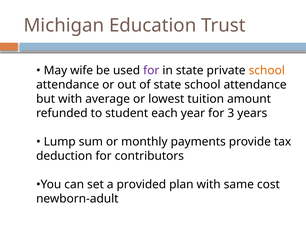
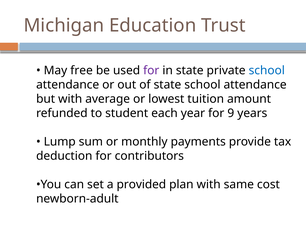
wife: wife -> free (82, 71)
school colour: orange -> blue (267, 71)
3: 3 -> 9 (231, 114)
